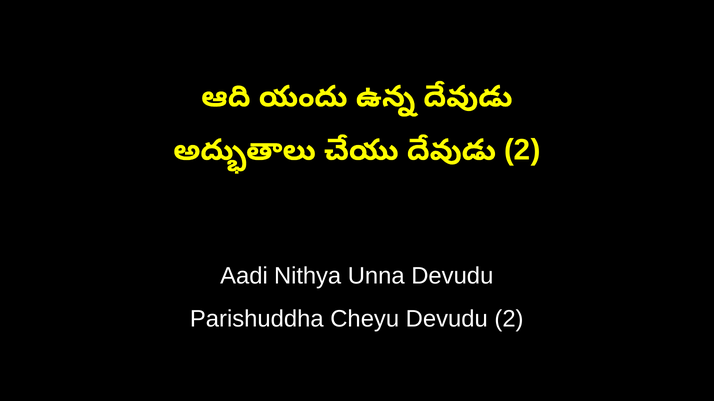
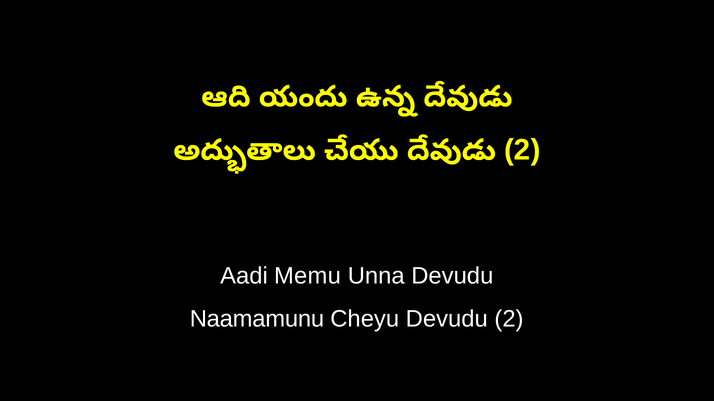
Nithya: Nithya -> Memu (307, 277)
Parishuddha: Parishuddha -> Naamamunu (257, 319)
